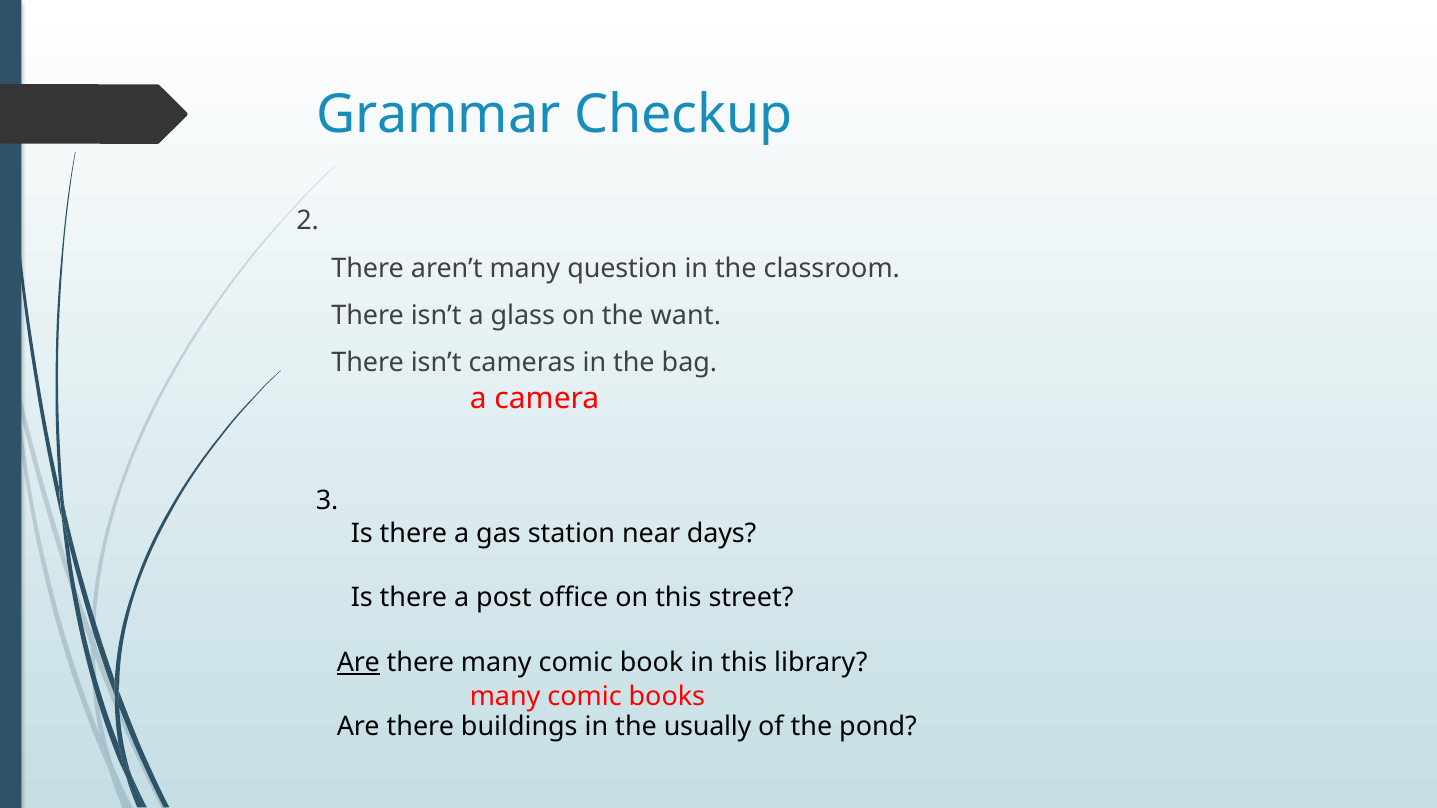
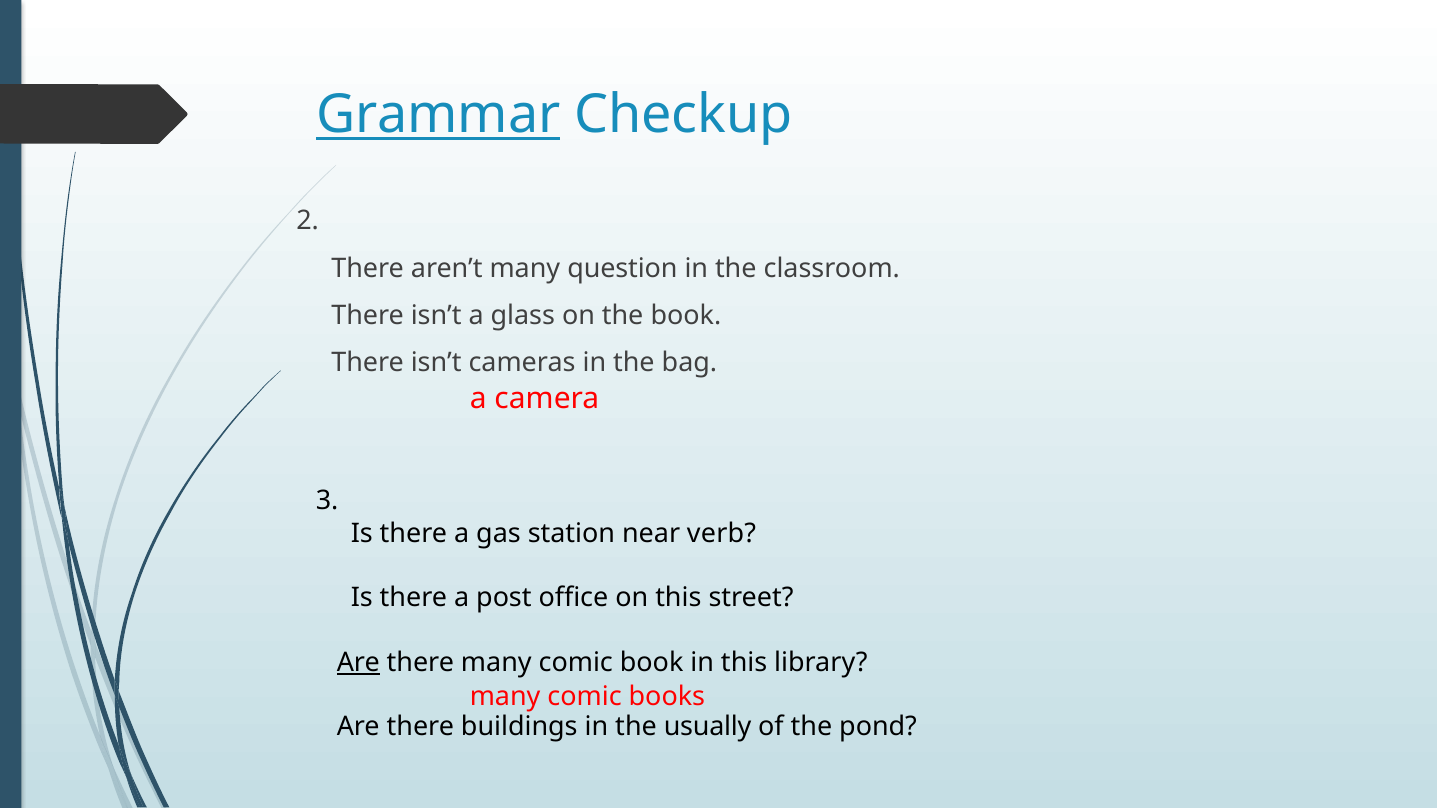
Grammar underline: none -> present (438, 115)
the want: want -> book (686, 316)
days: days -> verb (722, 533)
